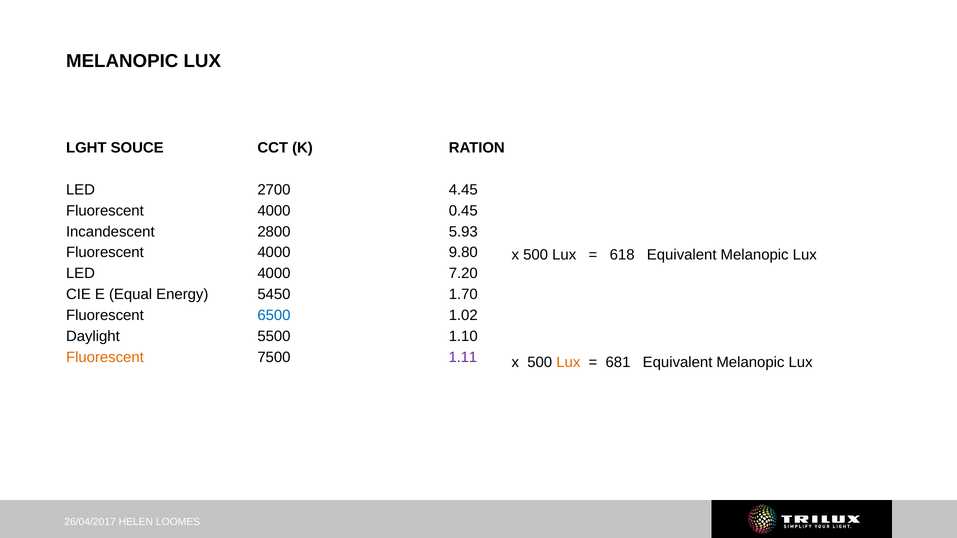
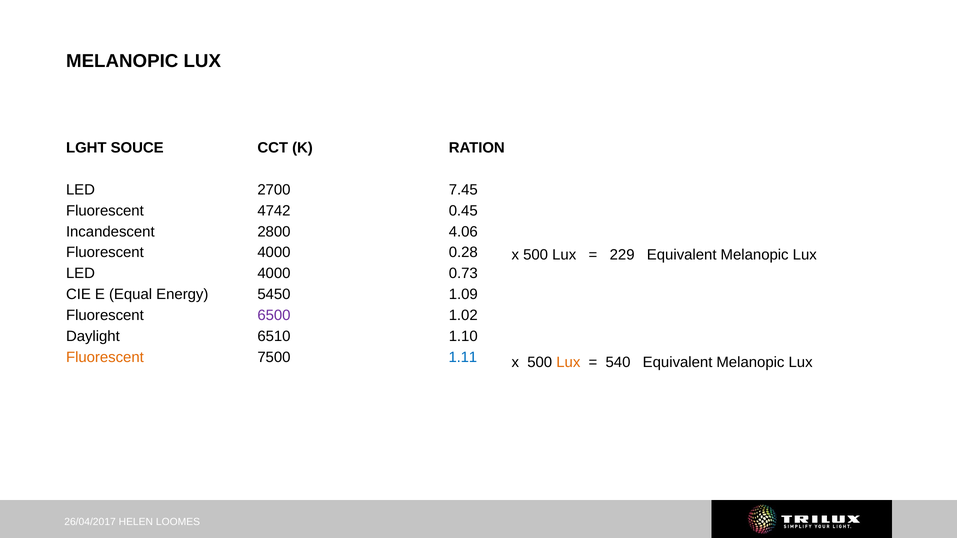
4.45: 4.45 -> 7.45 (463, 190)
4000: 4000 -> 4742 (274, 211)
5.93: 5.93 -> 4.06 (463, 232)
9.80: 9.80 -> 0.28 (463, 253)
618: 618 -> 229 (622, 255)
7.20: 7.20 -> 0.73 (463, 274)
1.70: 1.70 -> 1.09 (463, 295)
6500 colour: blue -> purple (274, 315)
5500: 5500 -> 6510 (274, 336)
1.11 colour: purple -> blue (463, 357)
681: 681 -> 540 (618, 362)
